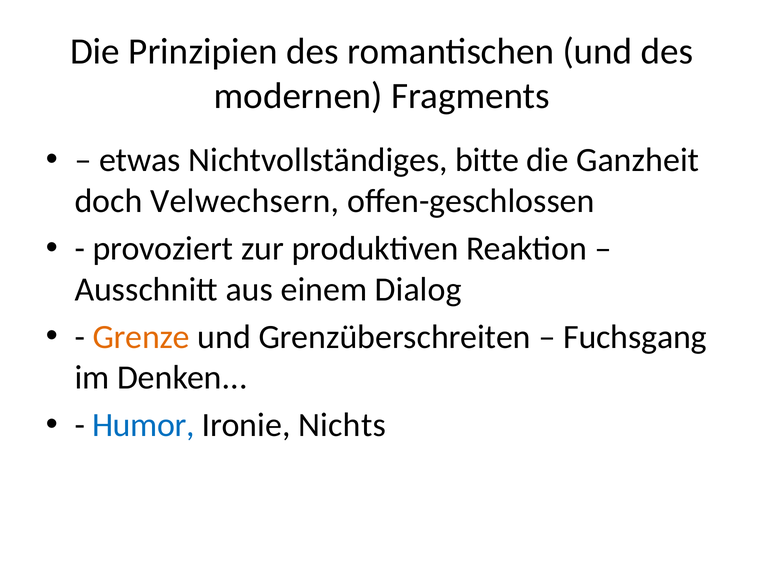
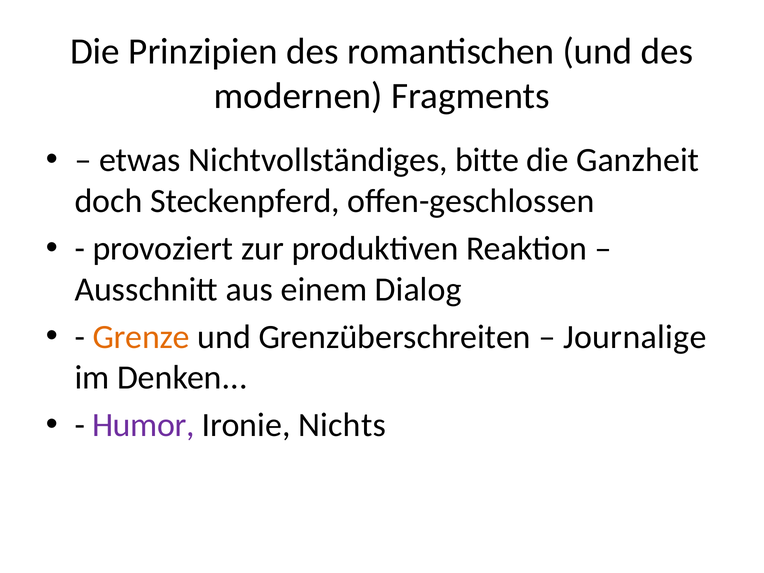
Velwechsern: Velwechsern -> Steckenpferd (245, 201)
Fuchsgang: Fuchsgang -> Journalige (635, 337)
Humor colour: blue -> purple (143, 425)
